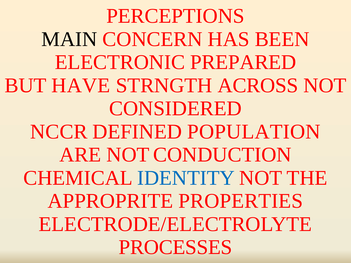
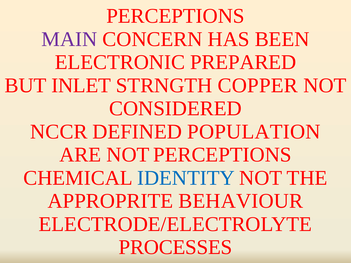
MAIN colour: black -> purple (69, 39)
HAVE: HAVE -> INLET (81, 85)
ACROSS: ACROSS -> COPPER (258, 85)
NOT CONDUCTION: CONDUCTION -> PERCEPTIONS (222, 155)
PROPERTIES: PROPERTIES -> BEHAVIOUR (241, 201)
